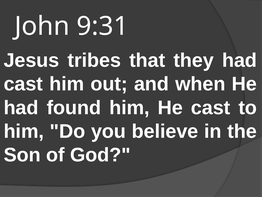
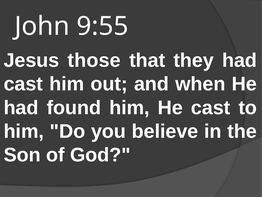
9:31: 9:31 -> 9:55 (103, 26)
tribes: tribes -> those (94, 60)
